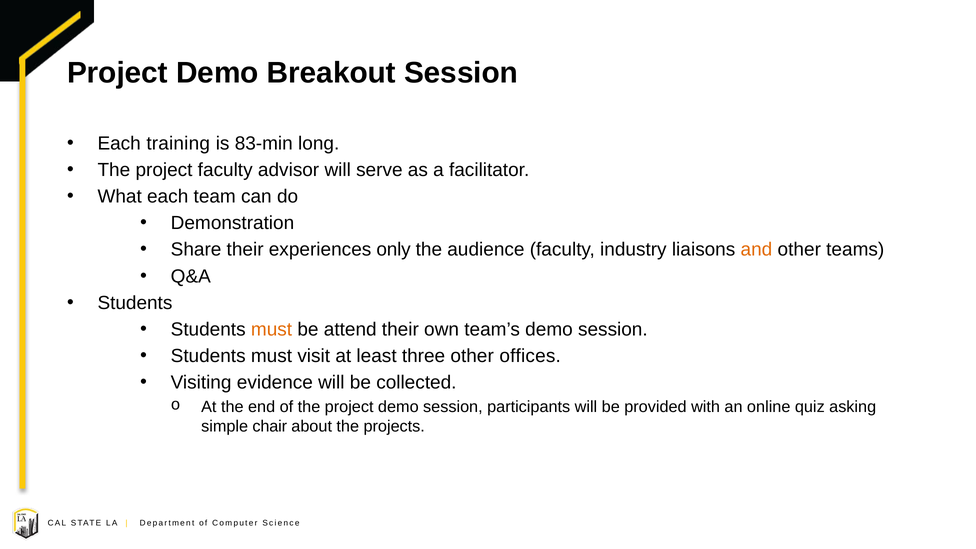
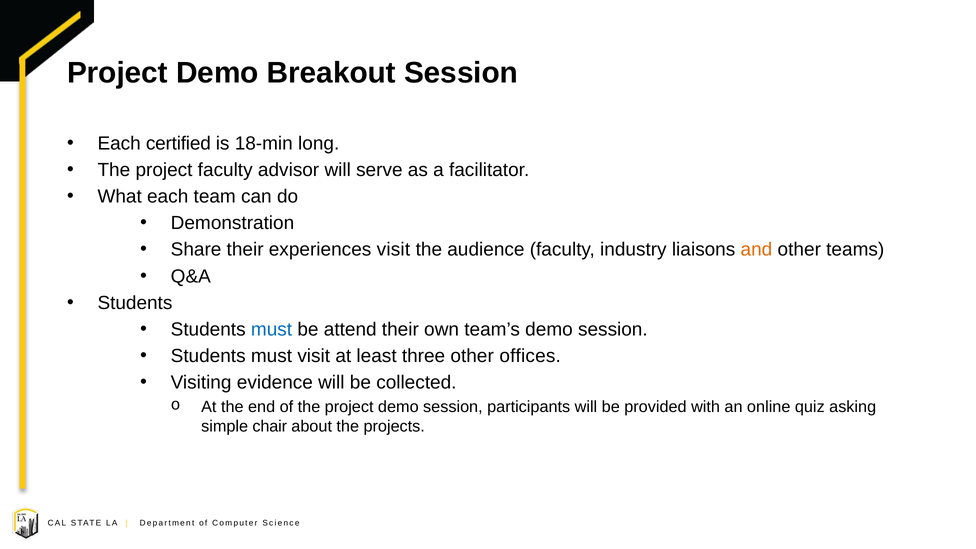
training: training -> certified (178, 143)
83-min: 83-min -> 18-min (264, 143)
experiences only: only -> visit (393, 250)
must colour: orange -> blue (272, 329)
